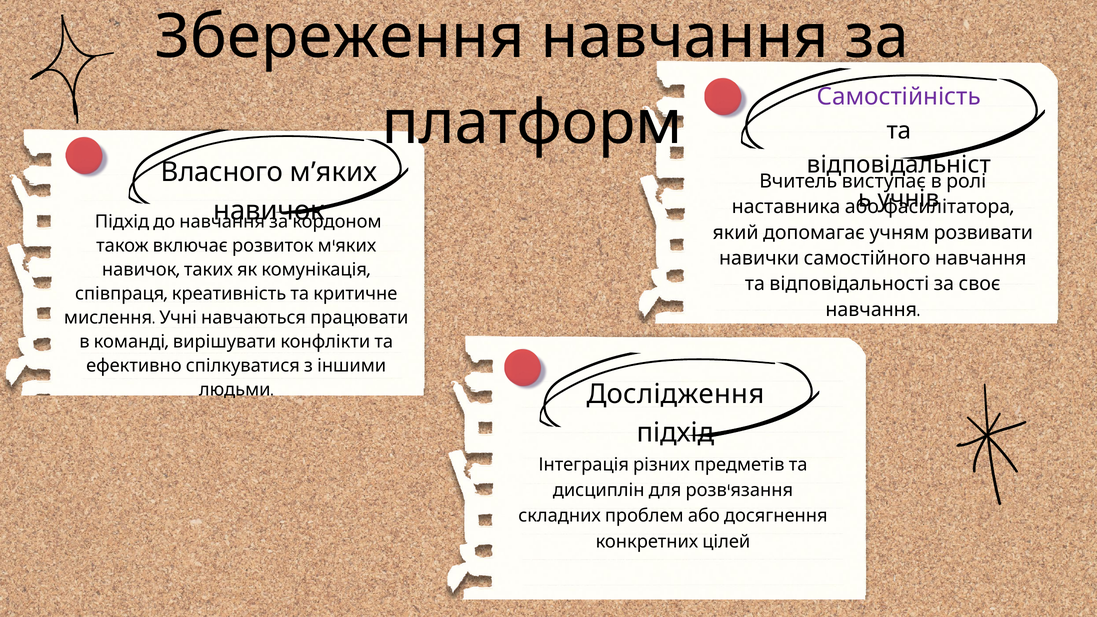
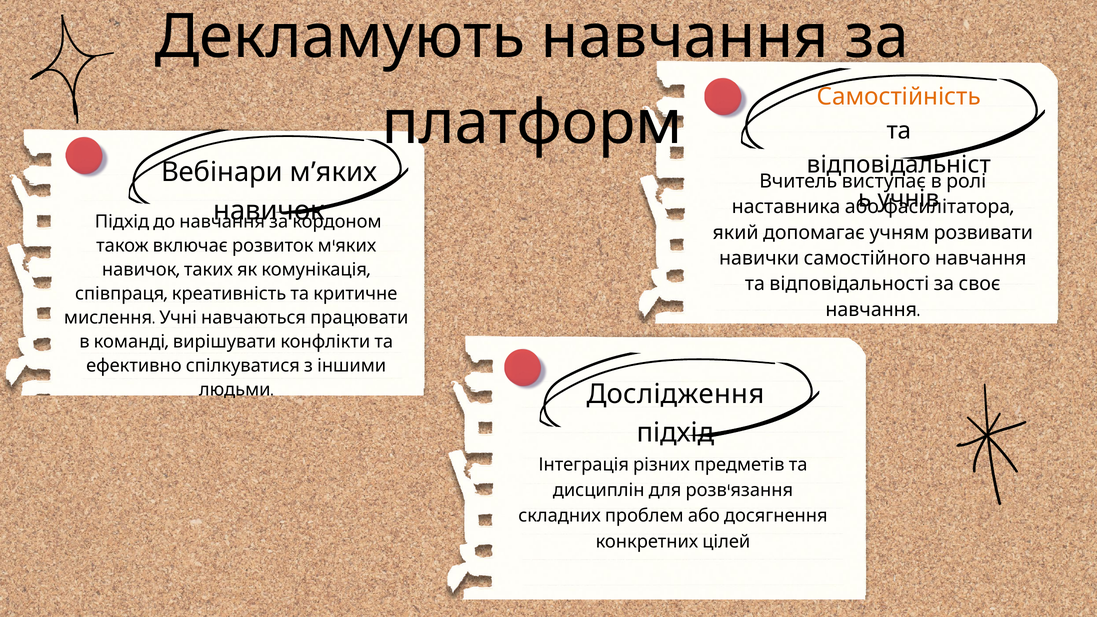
Збереження: Збереження -> Декламують (340, 37)
Cамостійність colour: purple -> orange (899, 97)
Власного: Власного -> Вебінари (222, 172)
